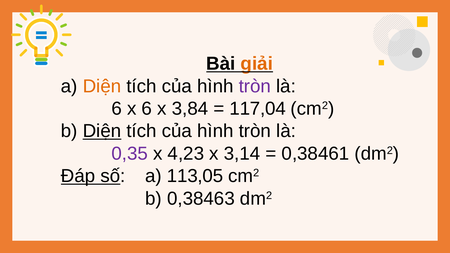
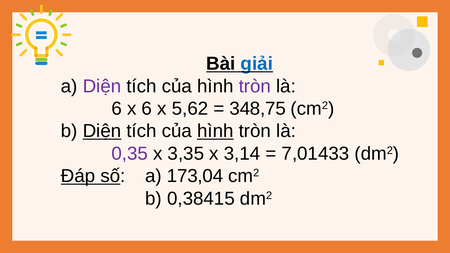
giải colour: orange -> blue (257, 64)
Diện colour: orange -> purple (102, 86)
3,84: 3,84 -> 5,62 (190, 109)
117,04: 117,04 -> 348,75 (258, 109)
hình underline: none -> present (215, 131)
4,23: 4,23 -> 3,35 (186, 154)
0,38461: 0,38461 -> 7,01433 (315, 154)
113,05: 113,05 -> 173,04 (195, 176)
0,38463: 0,38463 -> 0,38415 (201, 199)
